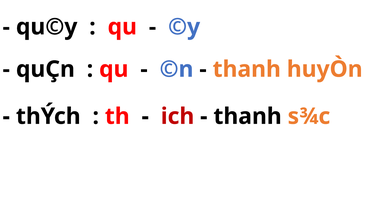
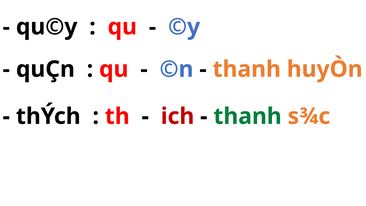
thanh colour: black -> green (248, 116)
